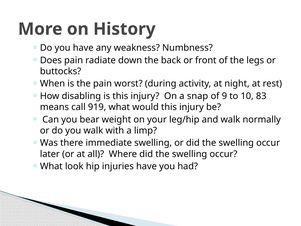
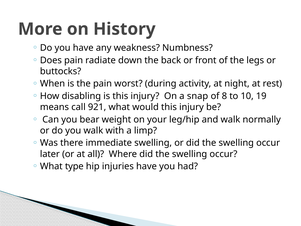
9: 9 -> 8 (224, 96)
83: 83 -> 19 (261, 96)
919: 919 -> 921 (97, 107)
look: look -> type (74, 166)
